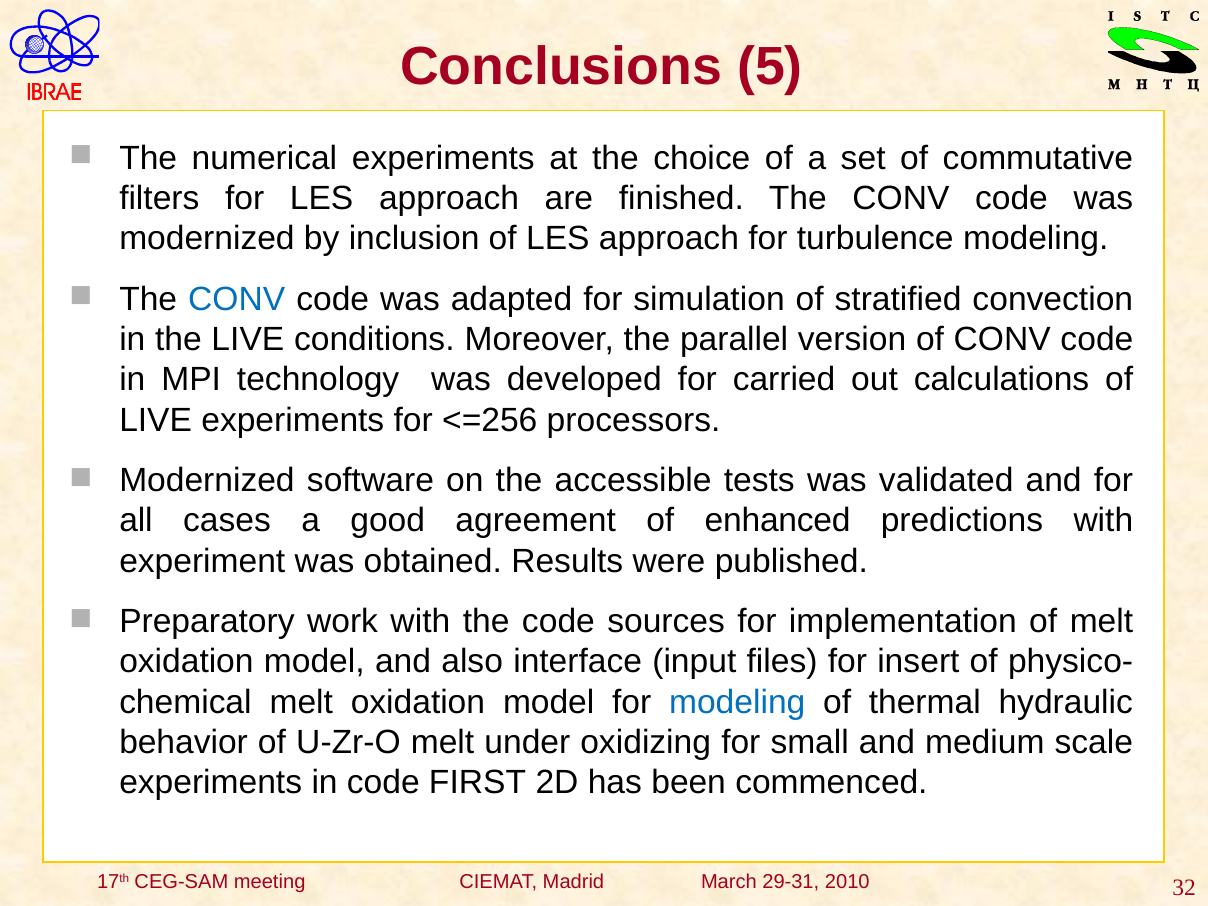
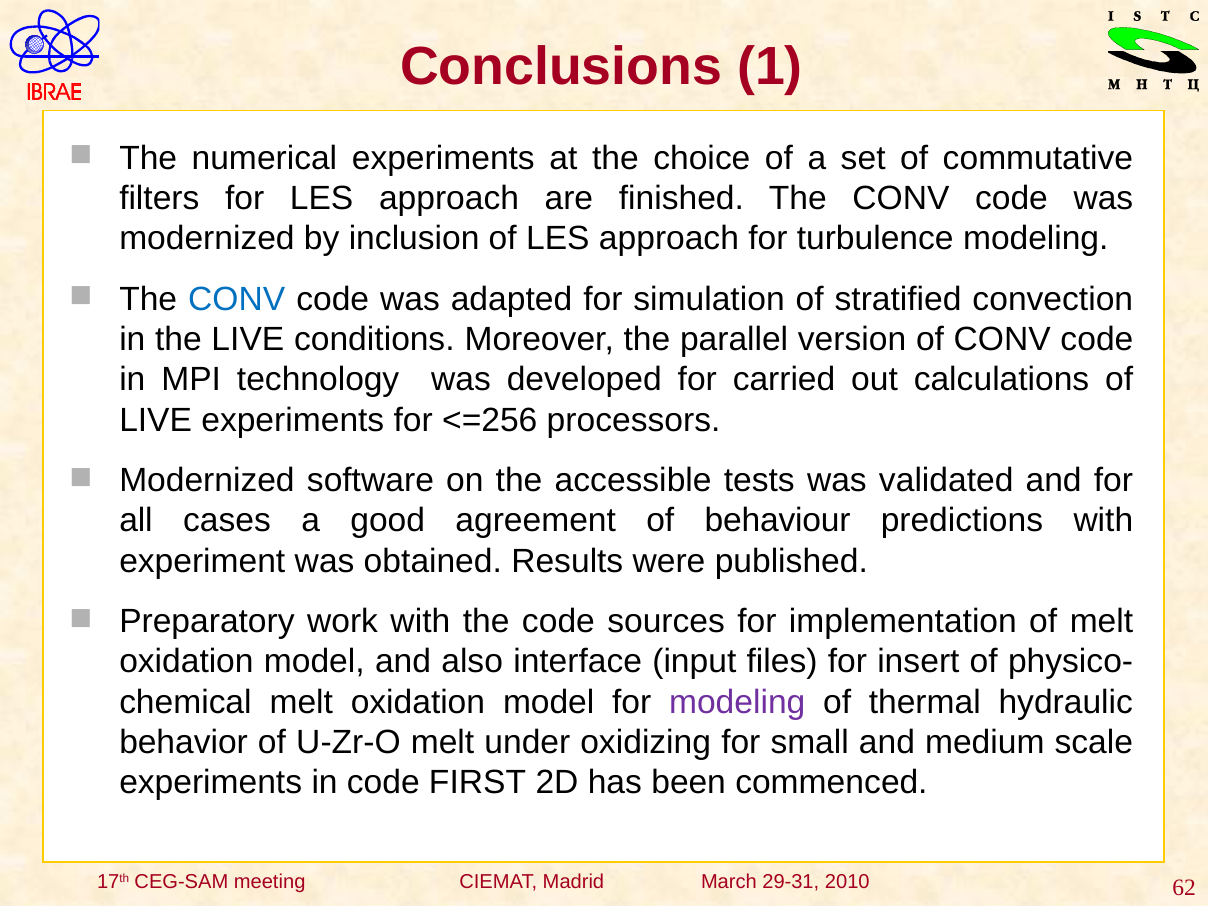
5: 5 -> 1 (770, 67)
enhanced: enhanced -> behaviour (778, 521)
modeling colour: blue -> purple (737, 702)
32: 32 -> 62 (1184, 888)
